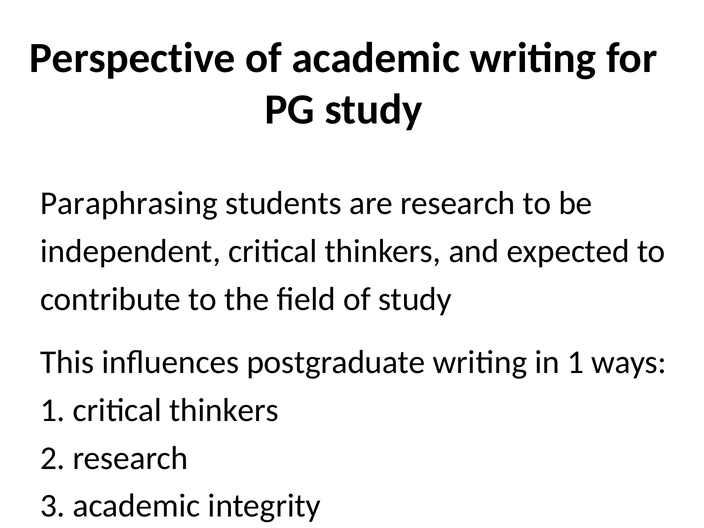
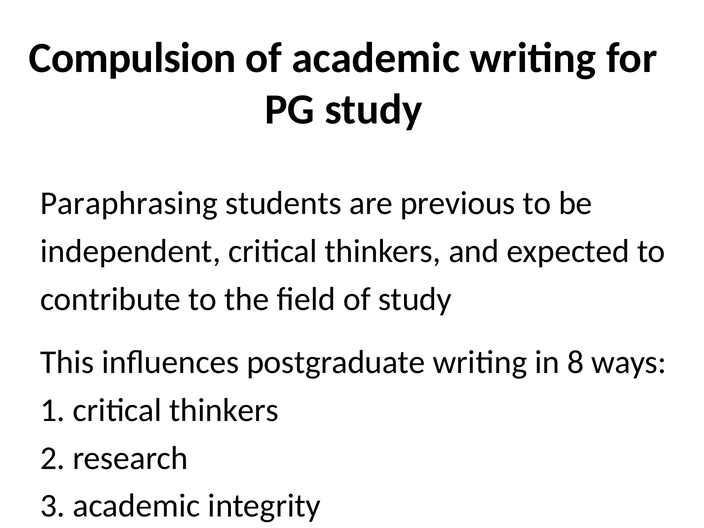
Perspective: Perspective -> Compulsion (133, 58)
are research: research -> previous (458, 204)
in 1: 1 -> 8 (576, 363)
